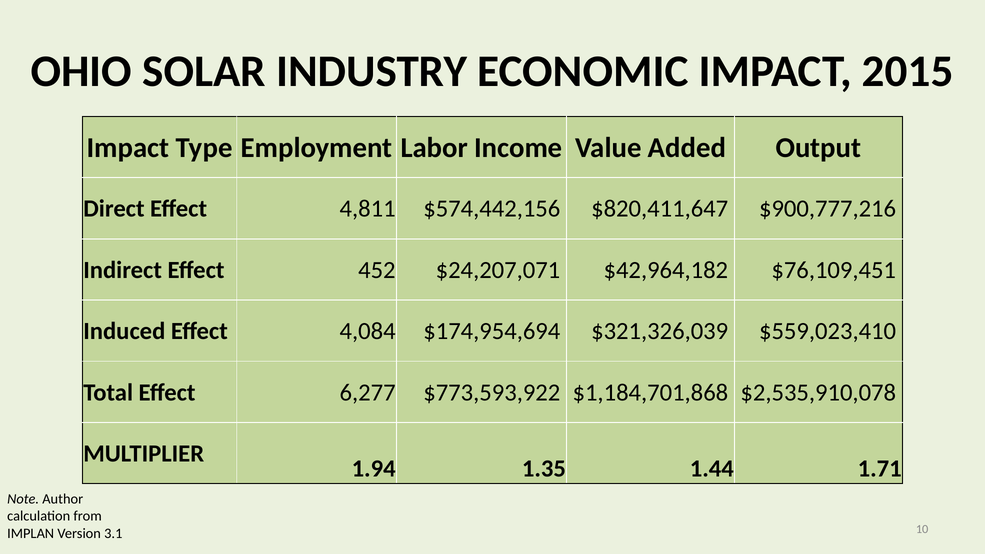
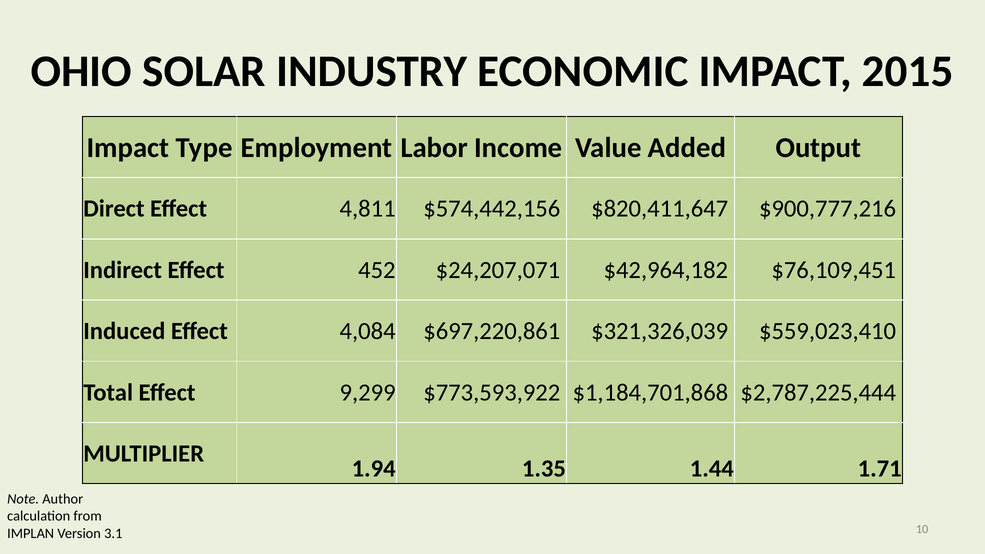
$174,954,694: $174,954,694 -> $697,220,861 (492, 331)
6,277: 6,277 -> 9,299 (368, 392)
$2,535,910,078: $2,535,910,078 -> $2,787,225,444 (818, 392)
